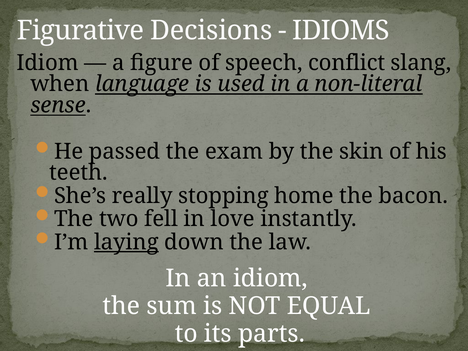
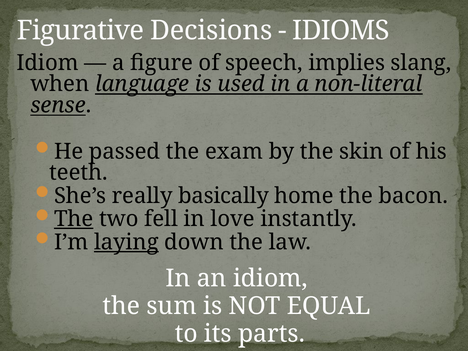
conflict: conflict -> implies (347, 63)
stopping: stopping -> basically (224, 196)
The underline: none -> present (74, 219)
